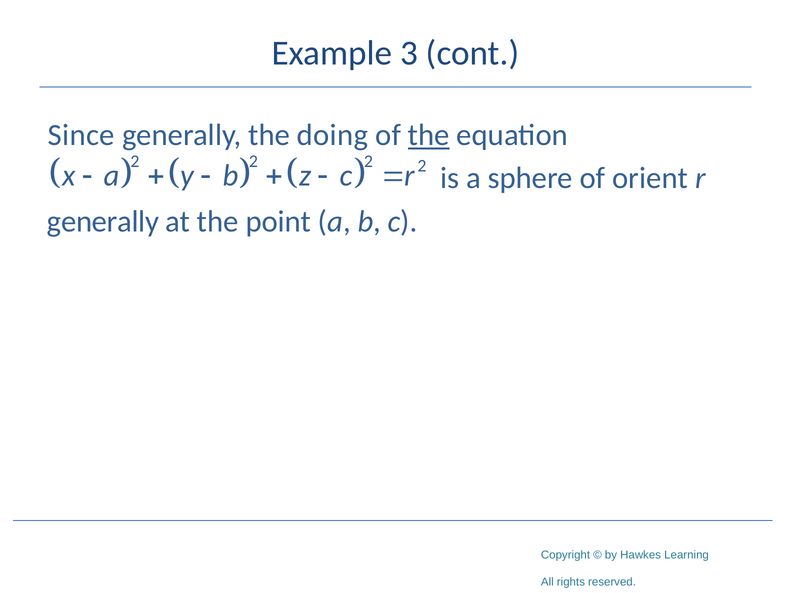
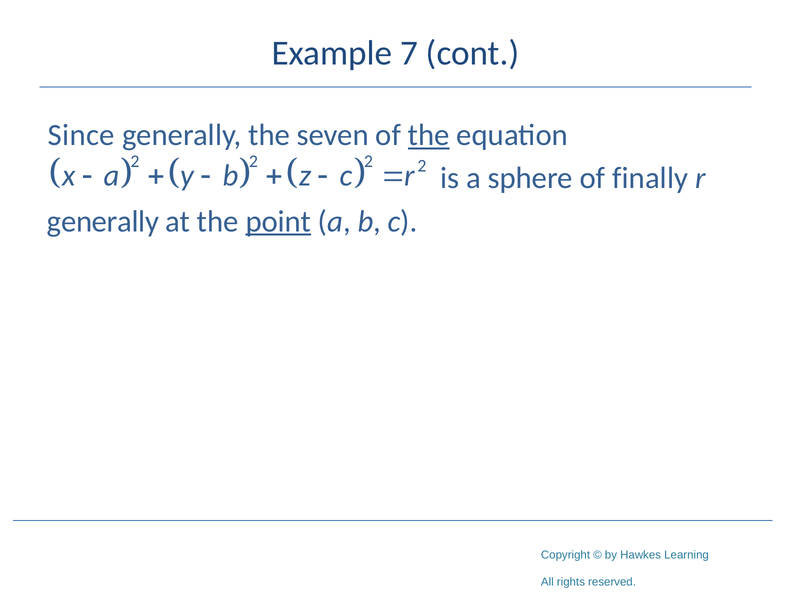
3: 3 -> 7 (409, 53)
doing: doing -> seven (333, 135)
orient: orient -> finally (650, 178)
point underline: none -> present (278, 221)
